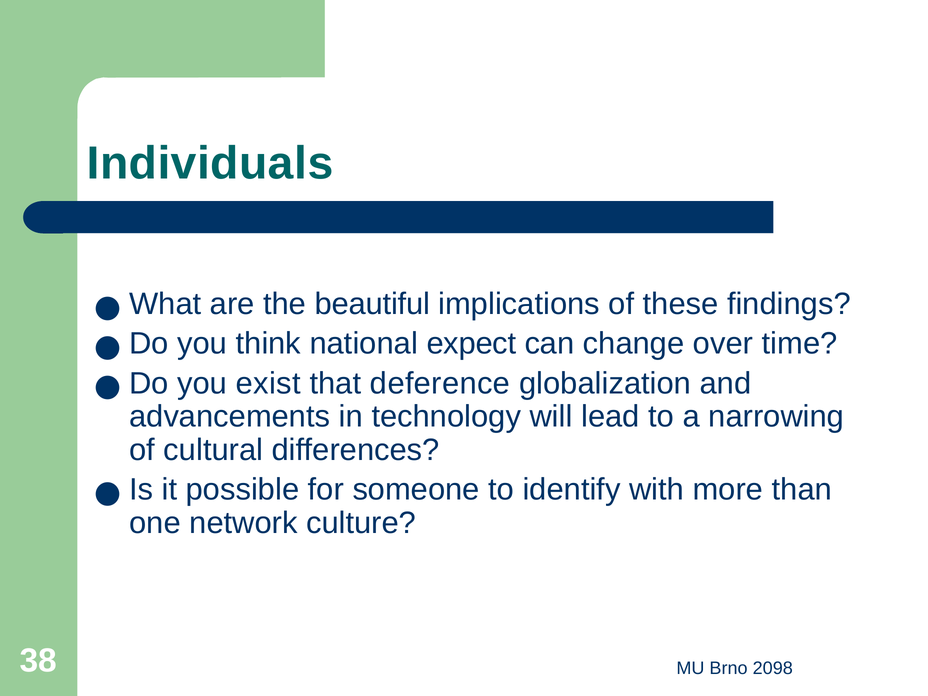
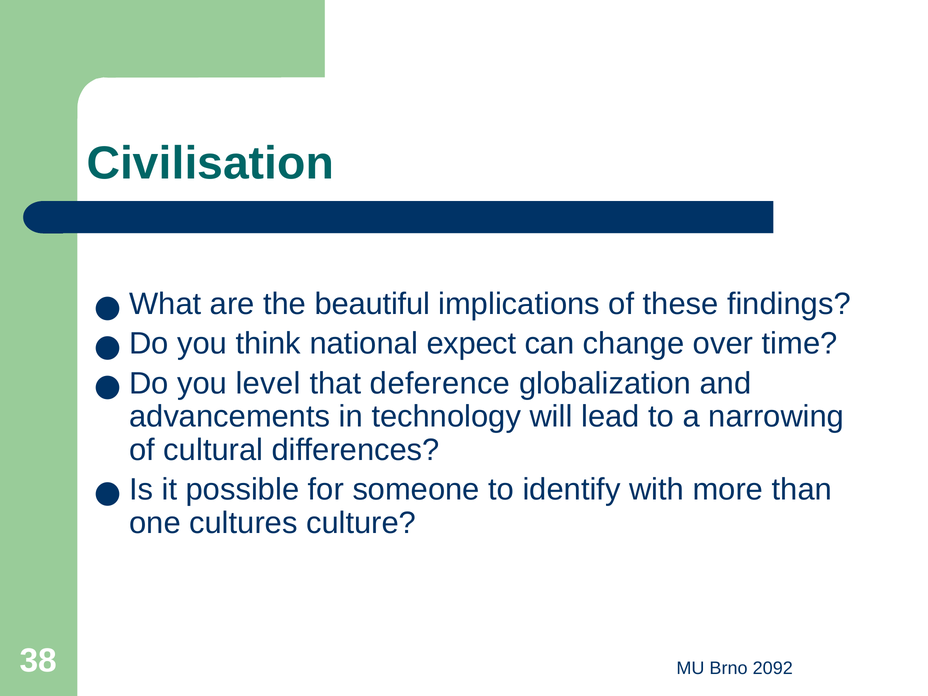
Individuals: Individuals -> Civilisation (210, 163)
exist: exist -> level (268, 383)
network: network -> cultures (243, 523)
2098: 2098 -> 2092 (773, 668)
